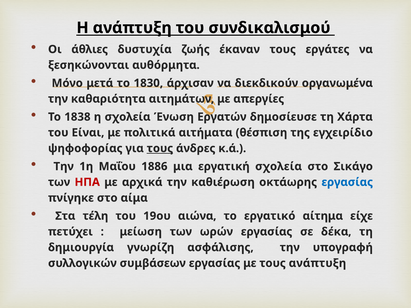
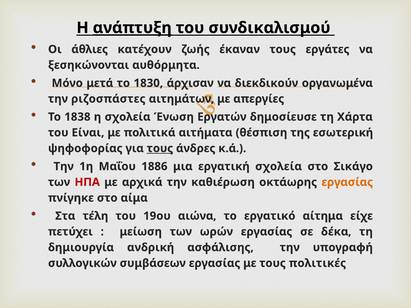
ανάπτυξη underline: none -> present (132, 28)
δυστυχία: δυστυχία -> κατέχουν (145, 49)
καθαριότητα: καθαριότητα -> ριζοσπάστες (108, 99)
εγχειρίδιο: εγχειρίδιο -> εσωτερική (343, 133)
εργασίας colour: blue -> orange (347, 182)
γνωρίζη: γνωρίζη -> ανδρική (151, 248)
τους ανάπτυξη: ανάπτυξη -> πολιτικές (317, 263)
